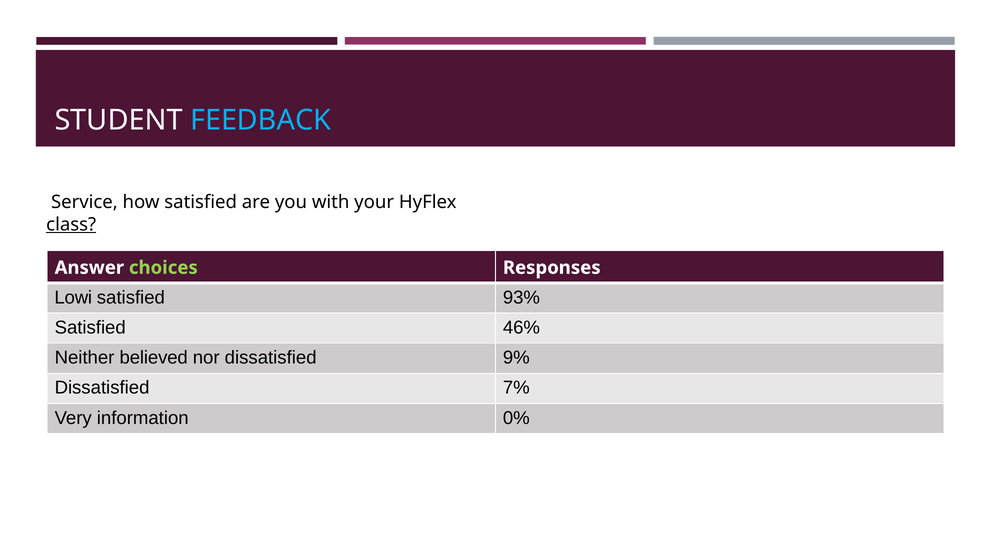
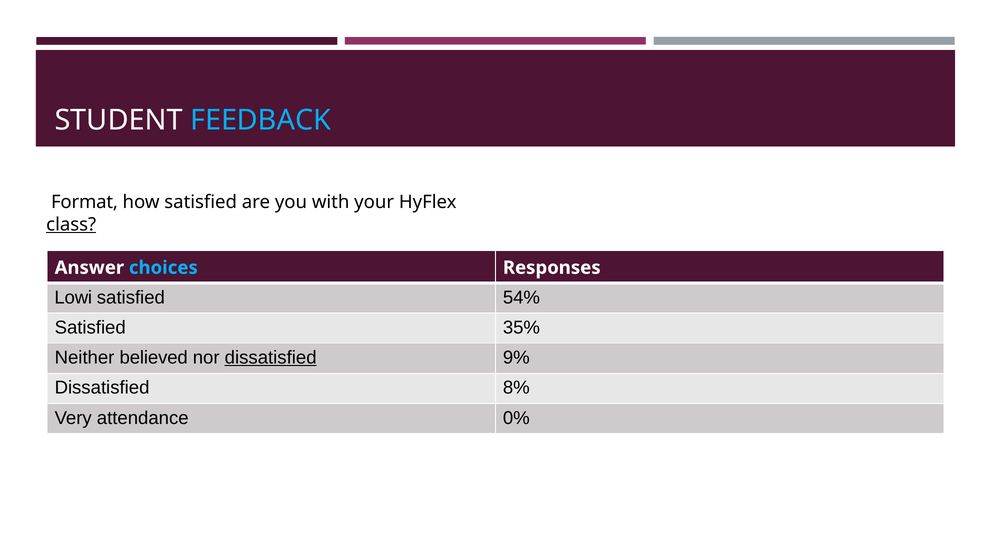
Service: Service -> Format (84, 203)
choices colour: light green -> light blue (163, 268)
93%: 93% -> 54% (521, 298)
46%: 46% -> 35% (521, 328)
dissatisfied underline: none -> present (271, 358)
7%: 7% -> 8% (516, 388)
information: information -> attendance (143, 418)
